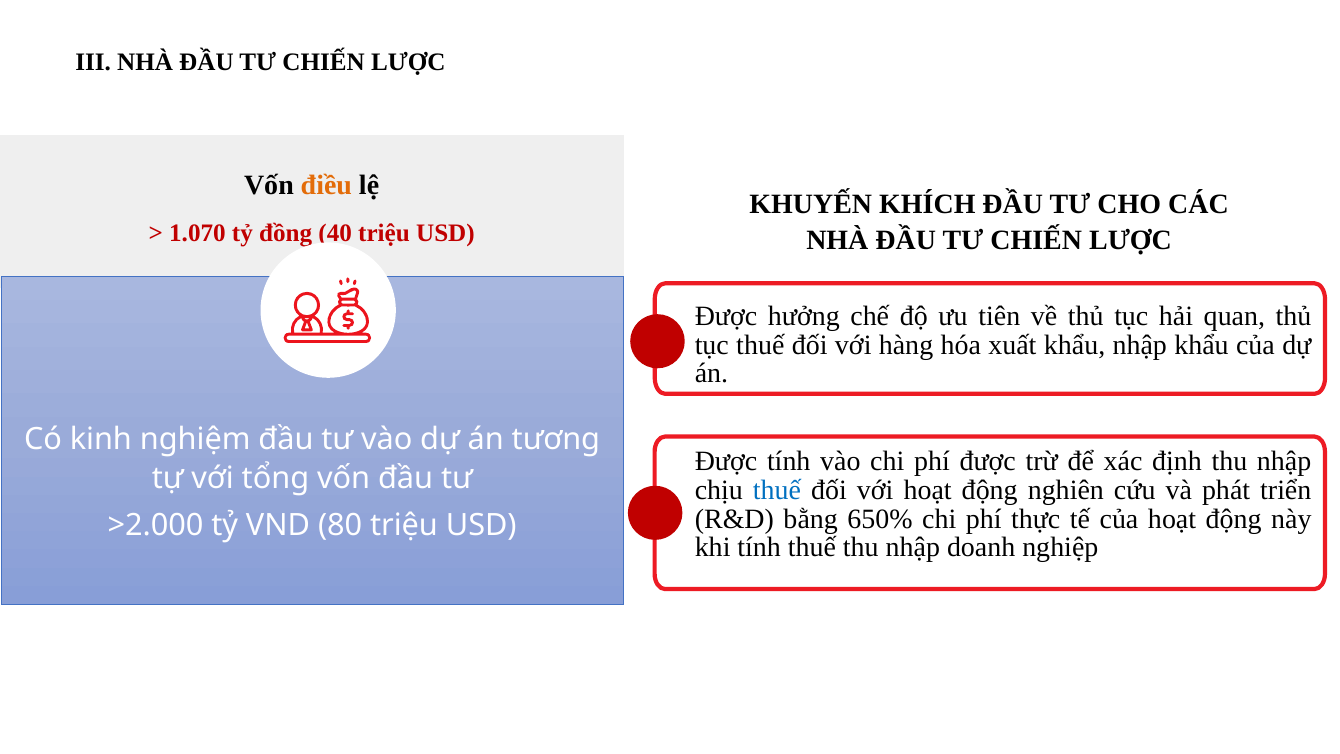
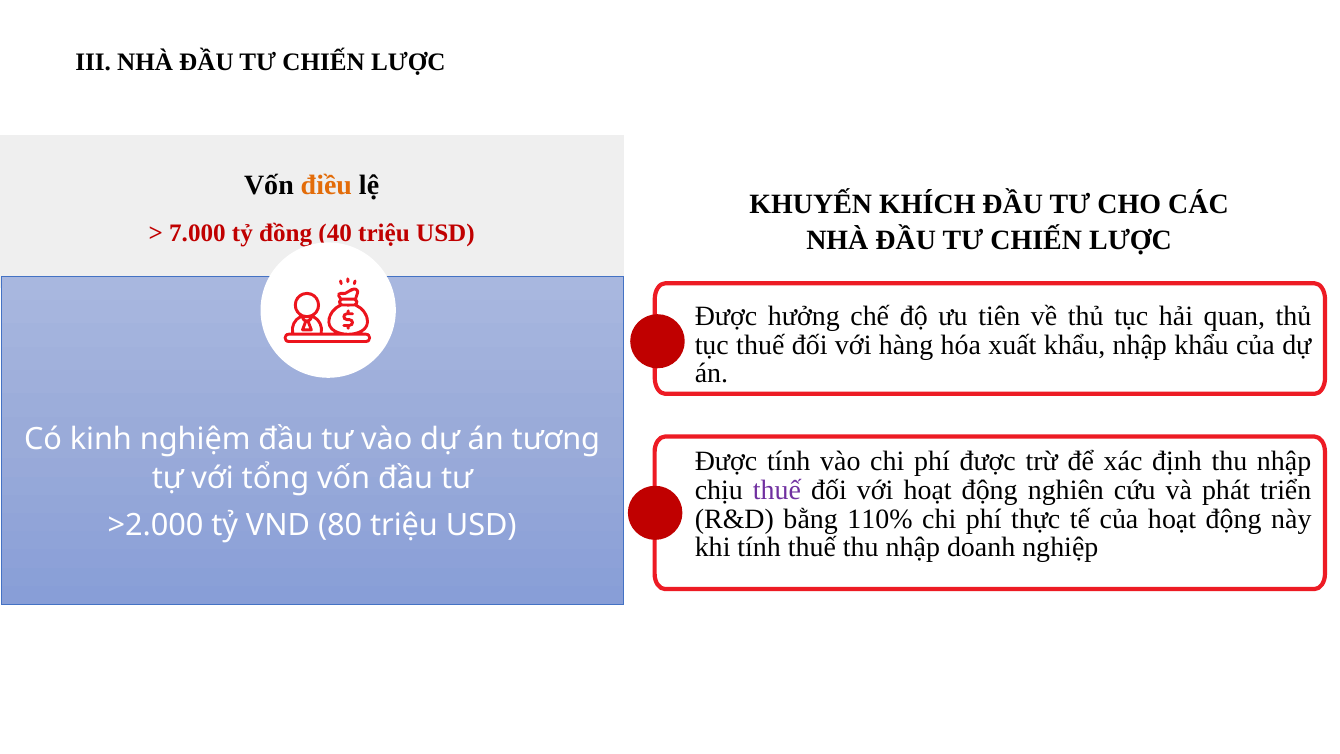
1.070: 1.070 -> 7.000 (197, 233)
thuế colour: blue -> purple (777, 490)
650%: 650% -> 110% (880, 519)
